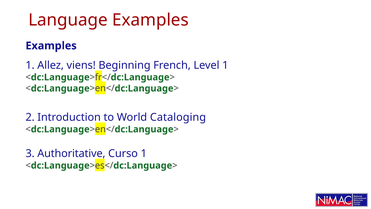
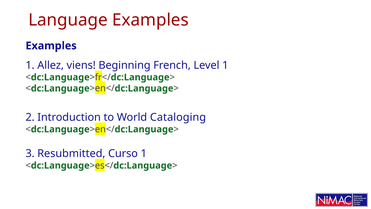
Authoritative: Authoritative -> Resubmitted (71, 153)
